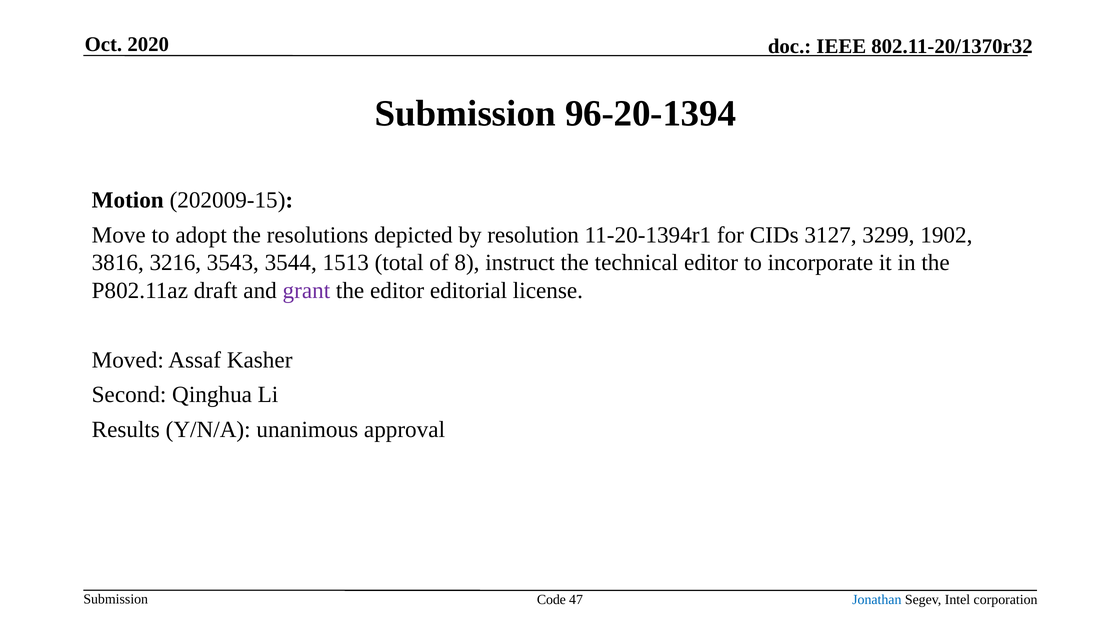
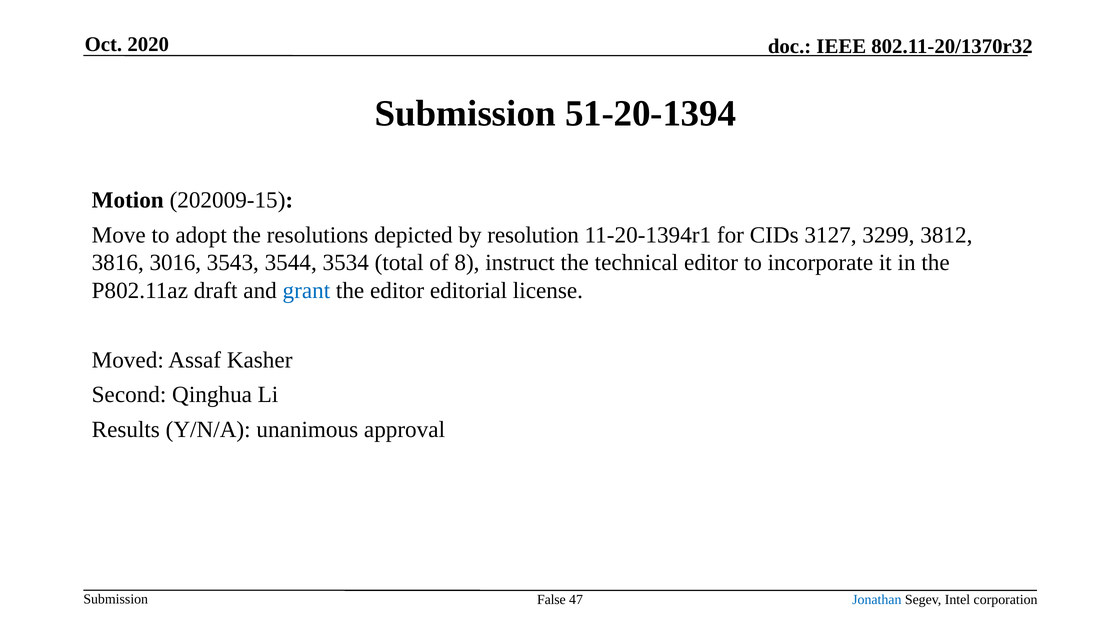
96-20-1394: 96-20-1394 -> 51-20-1394 (651, 114)
1902: 1902 -> 3812 (946, 235)
3216: 3216 -> 3016 (175, 263)
1513: 1513 -> 3534 (346, 263)
grant colour: purple -> blue (306, 291)
Code: Code -> False (551, 599)
